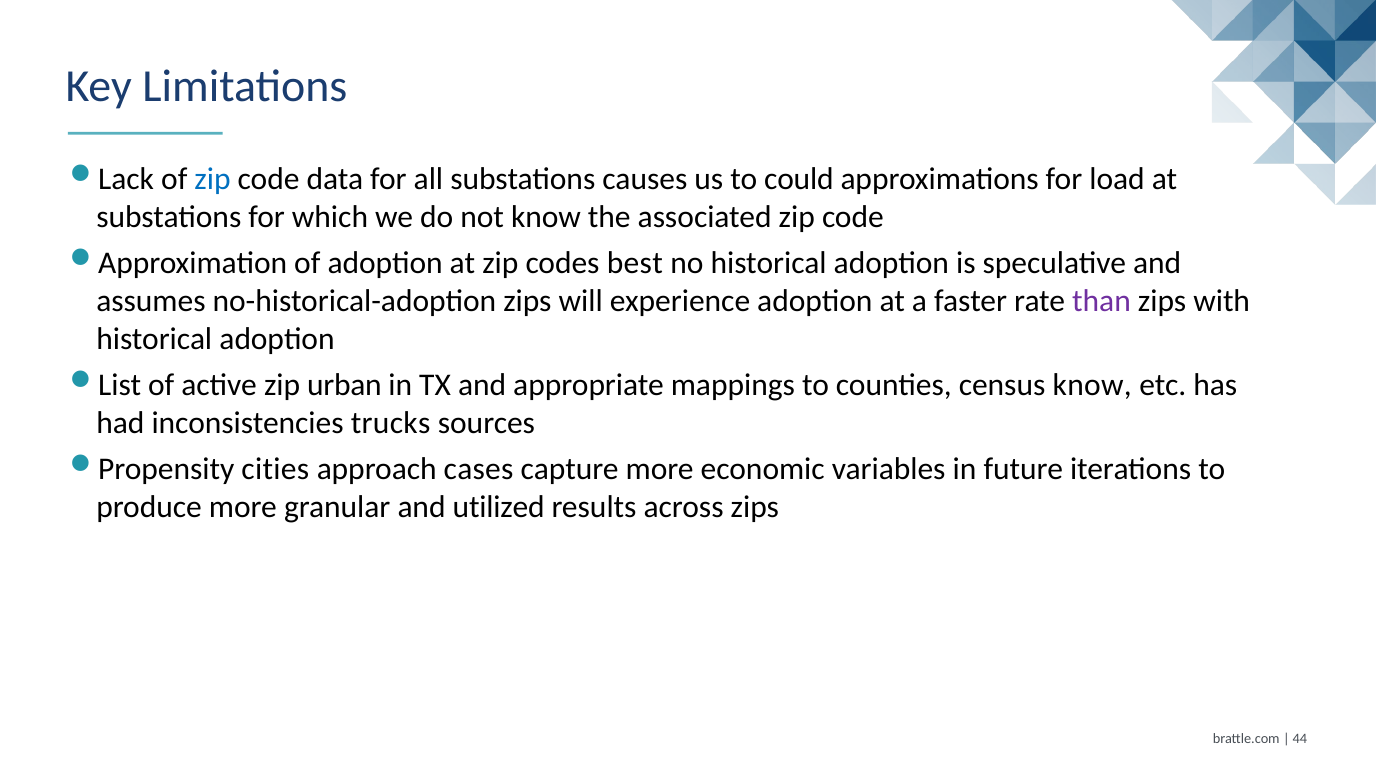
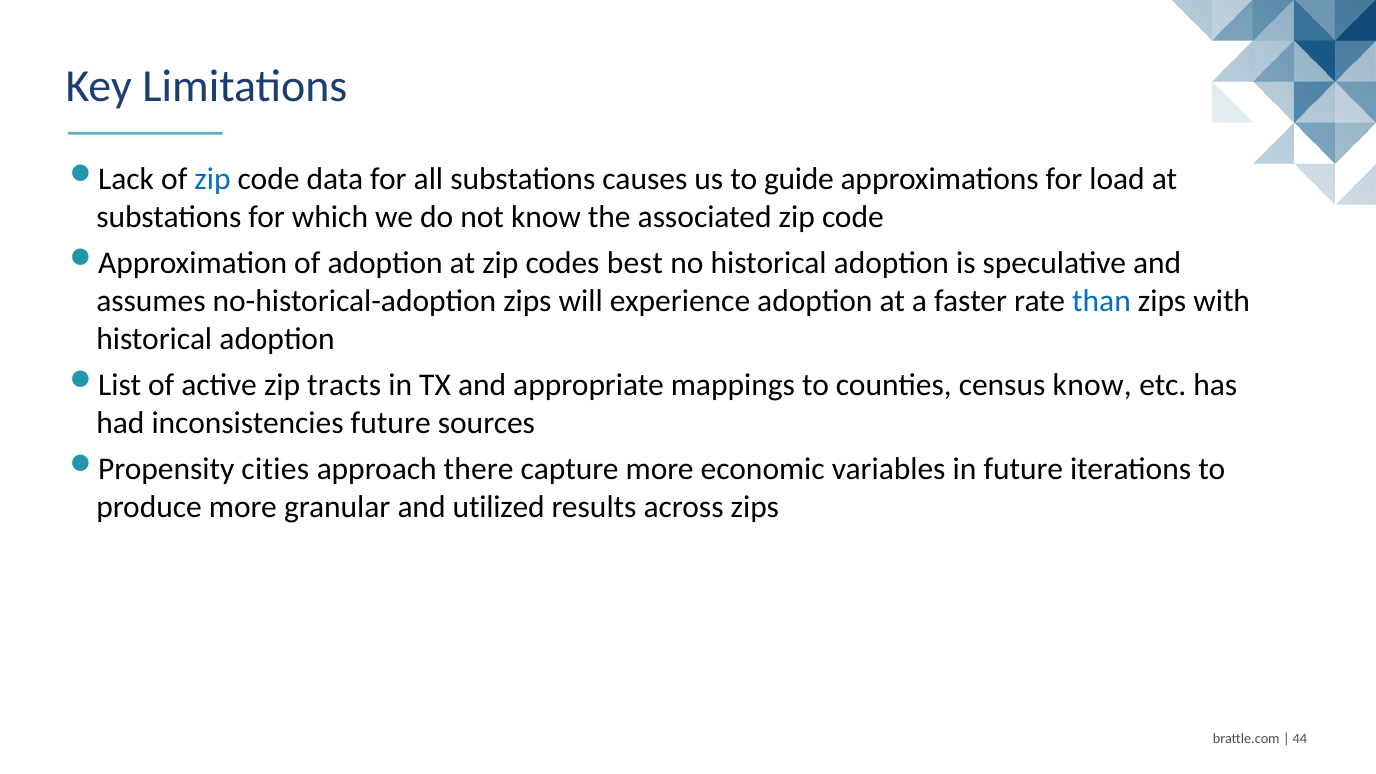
could: could -> guide (799, 179)
than colour: purple -> blue (1102, 301)
urban: urban -> tracts (344, 385)
inconsistencies trucks: trucks -> future (391, 423)
cases: cases -> there (479, 469)
